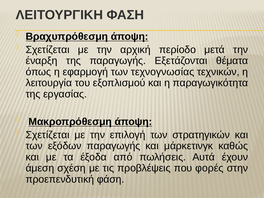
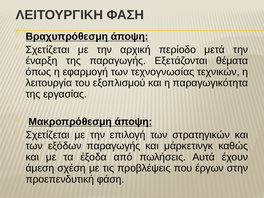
φορές: φορές -> έργων (210, 168)
